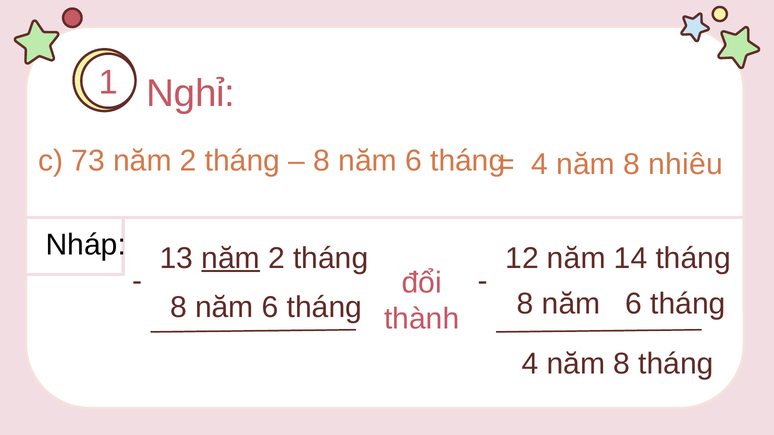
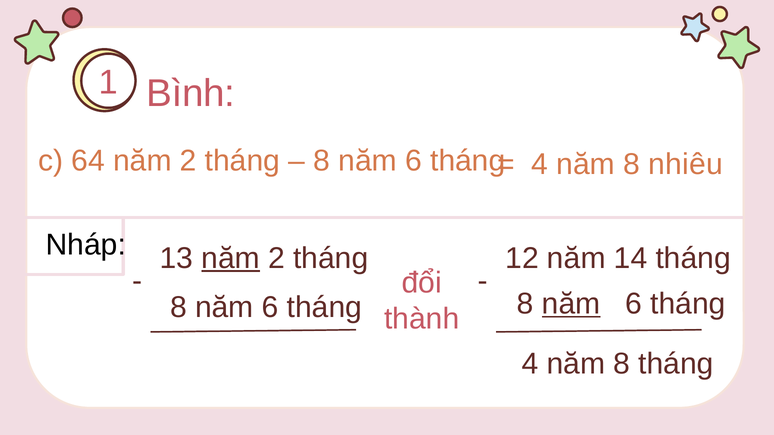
Nghỉ: Nghỉ -> Bình (191, 93)
73: 73 -> 64 (88, 161)
năm underline: none -> present (571, 304)
